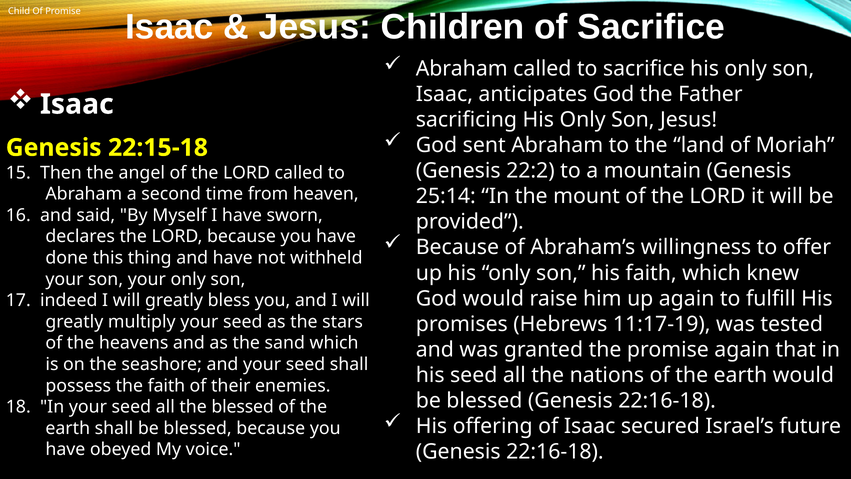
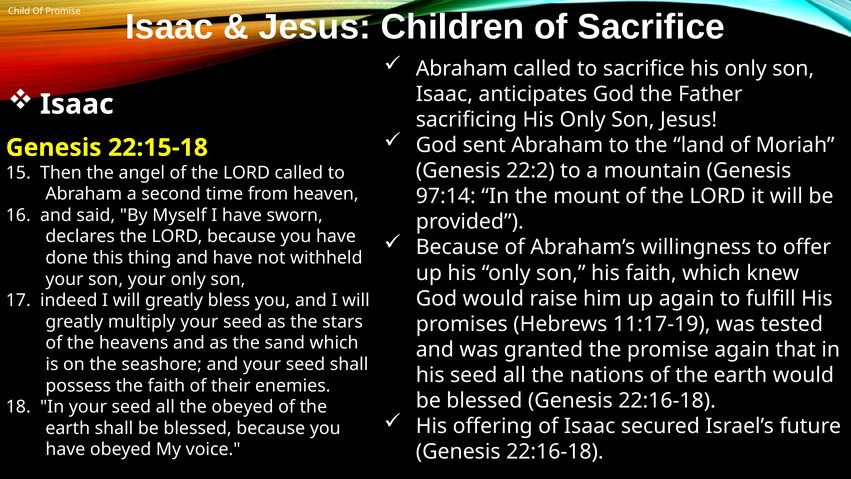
25:14: 25:14 -> 97:14 (446, 196)
the blessed: blessed -> obeyed (243, 407)
